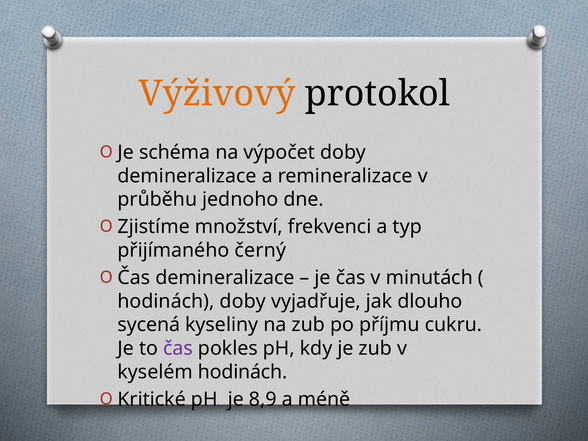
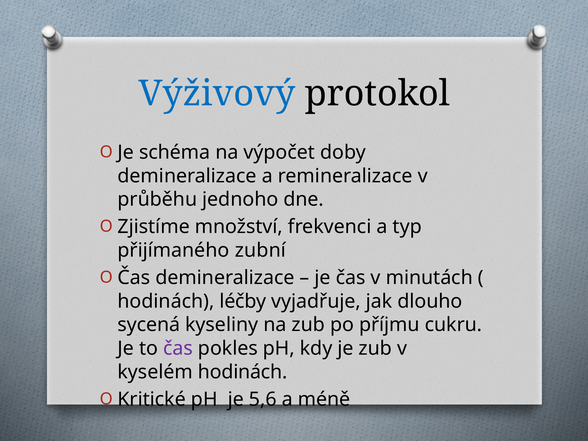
Výživový colour: orange -> blue (217, 94)
černý: černý -> zubní (260, 250)
hodinách doby: doby -> léčby (243, 301)
8,9: 8,9 -> 5,6 (263, 399)
